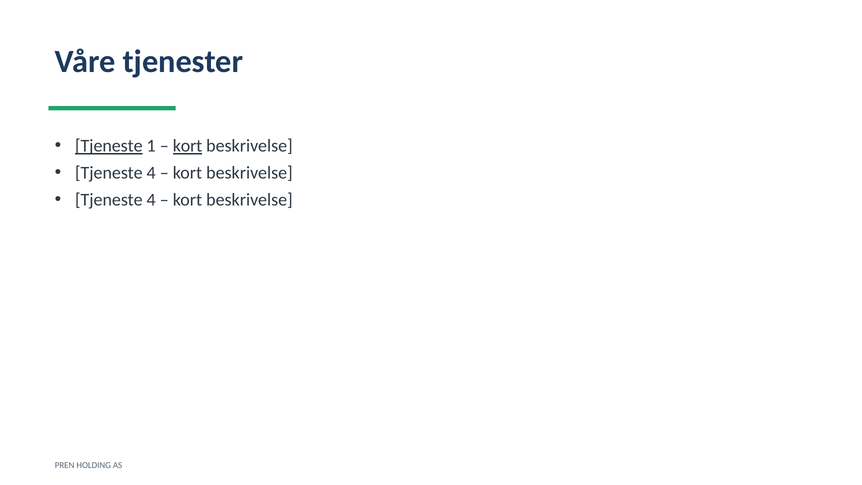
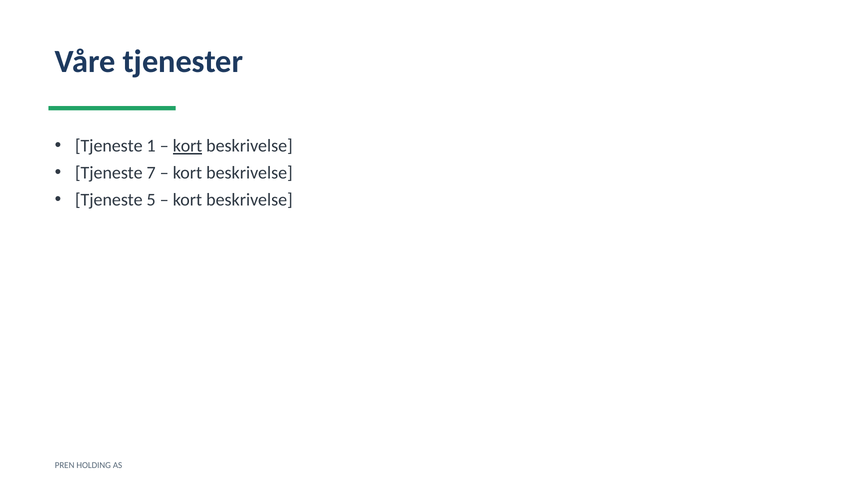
Tjeneste underline: present -> none (109, 146)
4: 4 -> 7 (151, 173)
4: 4 -> 5 (151, 200)
